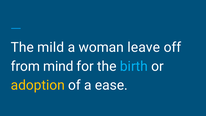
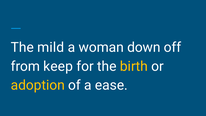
leave: leave -> down (144, 47)
mind: mind -> keep (58, 66)
birth colour: light blue -> yellow (134, 66)
